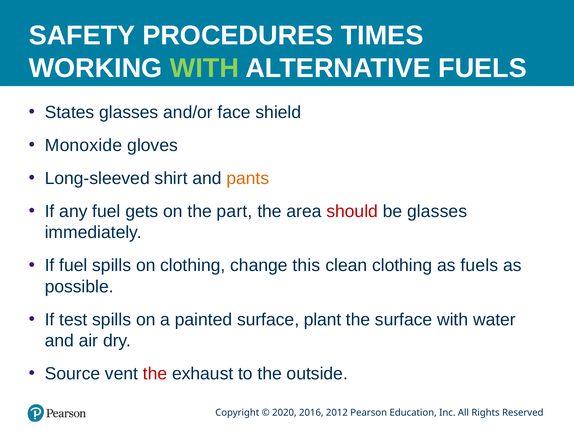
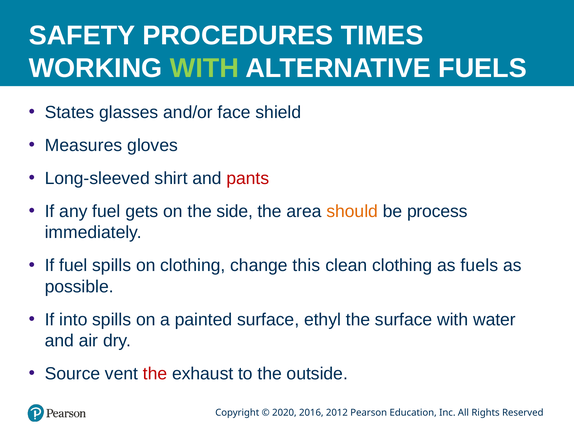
Monoxide: Monoxide -> Measures (84, 145)
pants colour: orange -> red (248, 178)
part: part -> side (235, 211)
should colour: red -> orange (352, 211)
be glasses: glasses -> process (437, 211)
test: test -> into (73, 319)
plant: plant -> ethyl (323, 319)
